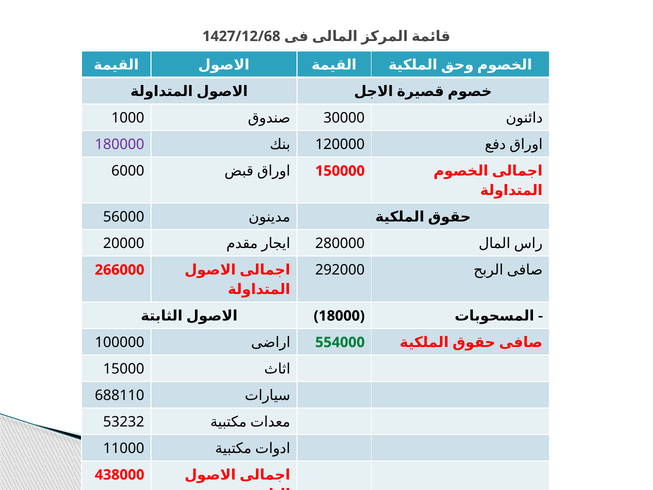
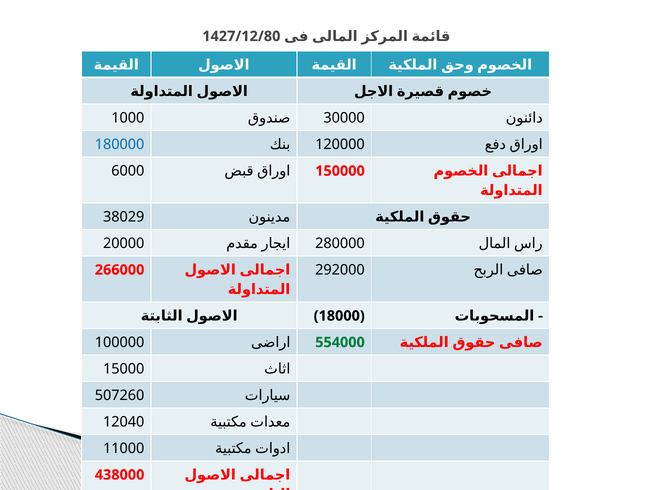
1427/12/68: 1427/12/68 -> 1427/12/80 (241, 36)
180000 colour: purple -> blue (120, 144)
56000: 56000 -> 38029 (124, 217)
688110: 688110 -> 507260 (120, 395)
53232: 53232 -> 12040 (124, 422)
